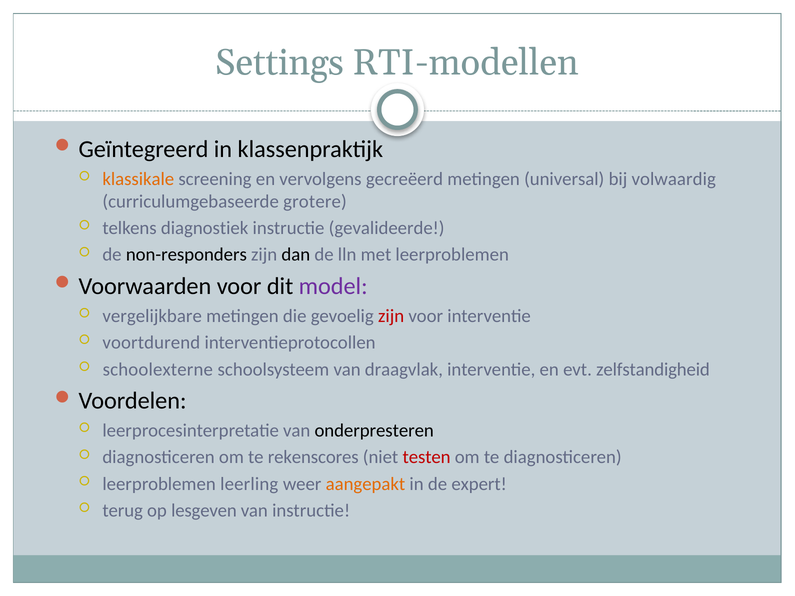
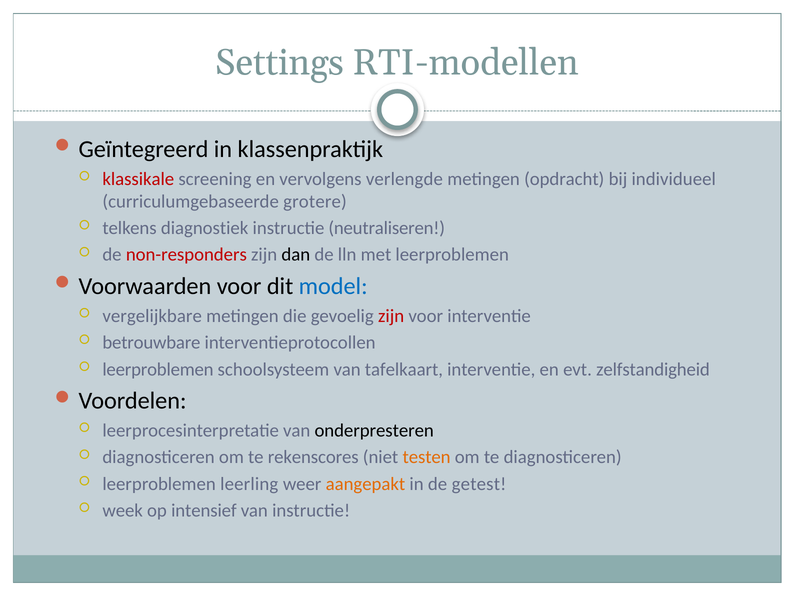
klassikale colour: orange -> red (138, 179)
gecreëerd: gecreëerd -> verlengde (404, 179)
universal: universal -> opdracht (564, 179)
volwaardig: volwaardig -> individueel (674, 179)
gevalideerde: gevalideerde -> neutraliseren (387, 228)
non-responders colour: black -> red (186, 255)
model colour: purple -> blue (333, 286)
voortdurend: voortdurend -> betrouwbare (151, 343)
schoolexterne: schoolexterne -> leerproblemen (158, 370)
draagvlak: draagvlak -> tafelkaart (404, 370)
testen colour: red -> orange (427, 457)
expert: expert -> getest (479, 484)
terug: terug -> week (123, 511)
lesgeven: lesgeven -> intensief (204, 511)
